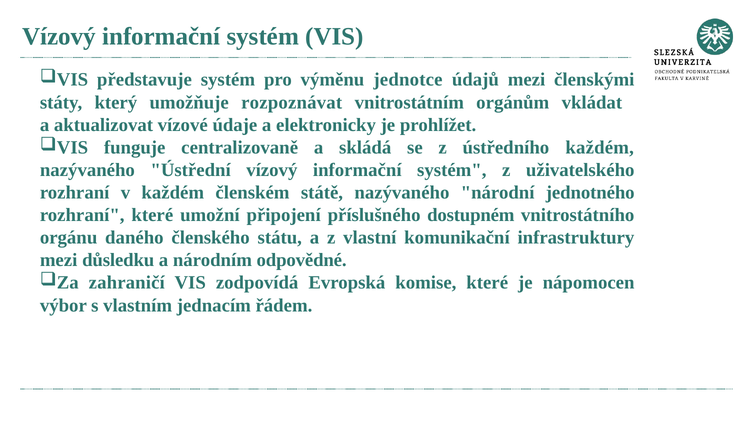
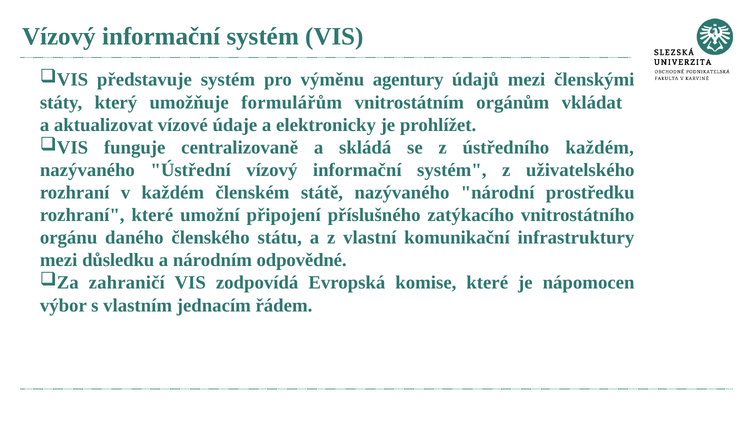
jednotce: jednotce -> agentury (408, 80)
rozpoznávat: rozpoznávat -> formulářům (292, 102)
jednotného: jednotného -> prostředku (590, 193)
dostupném: dostupném -> zatýkacího (471, 215)
